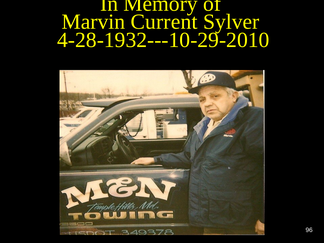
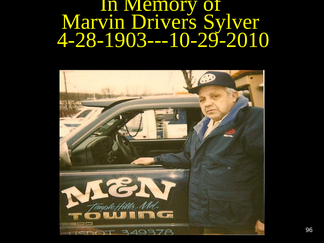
Current: Current -> Drivers (164, 22)
4-28-1932---10-29-2010: 4-28-1932---10-29-2010 -> 4-28-1903---10-29-2010 (163, 40)
